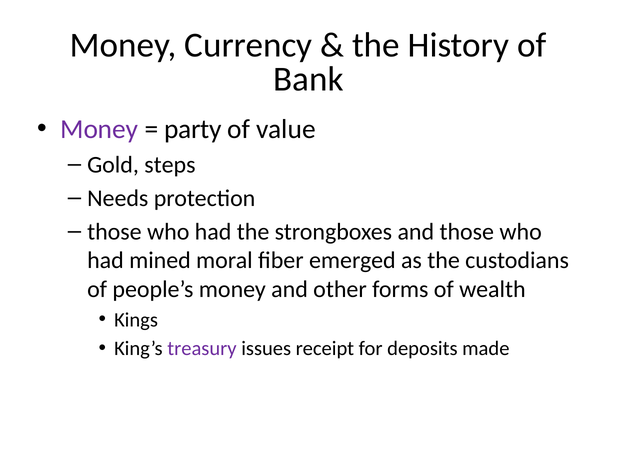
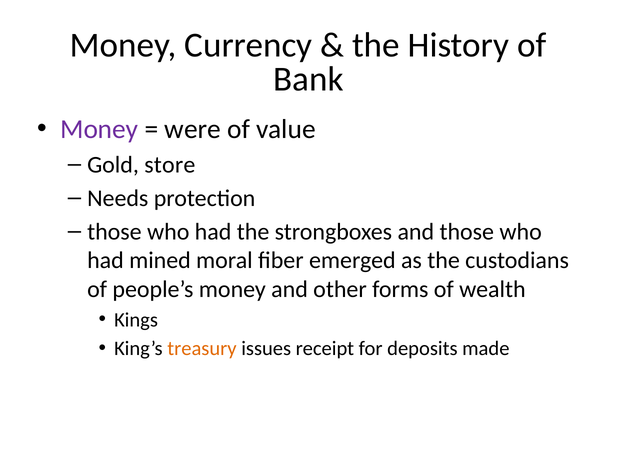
party: party -> were (193, 129)
steps: steps -> store (170, 165)
treasury colour: purple -> orange (202, 349)
